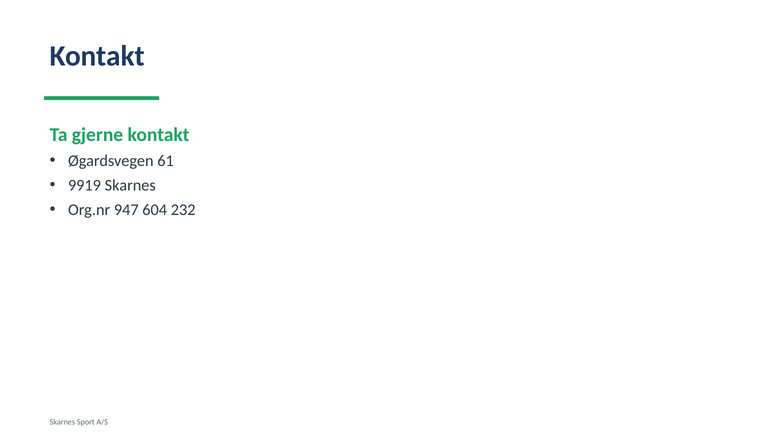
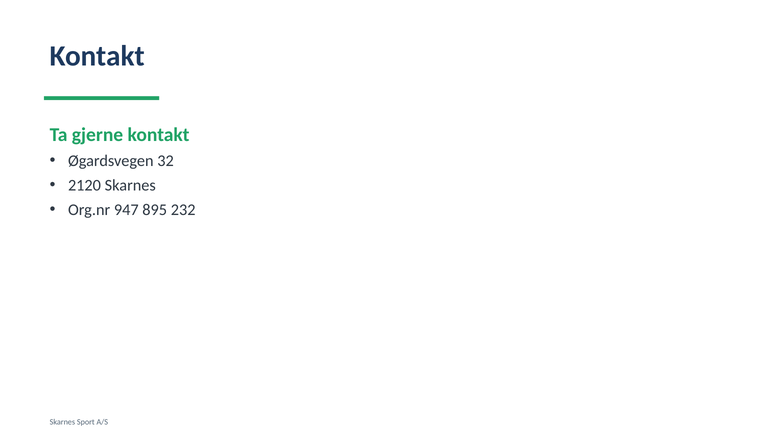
61: 61 -> 32 (166, 161)
9919: 9919 -> 2120 (84, 185)
604: 604 -> 895 (155, 209)
